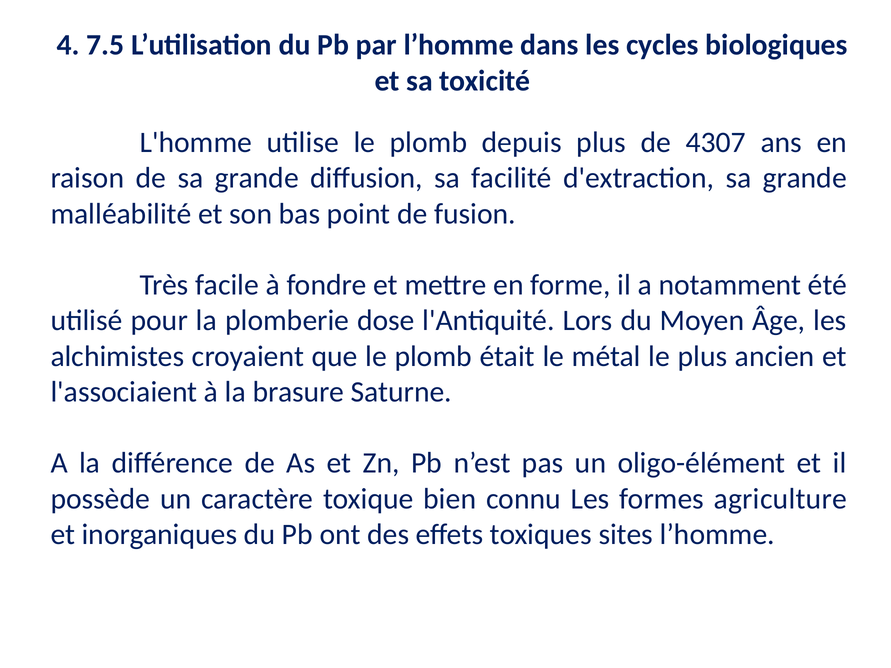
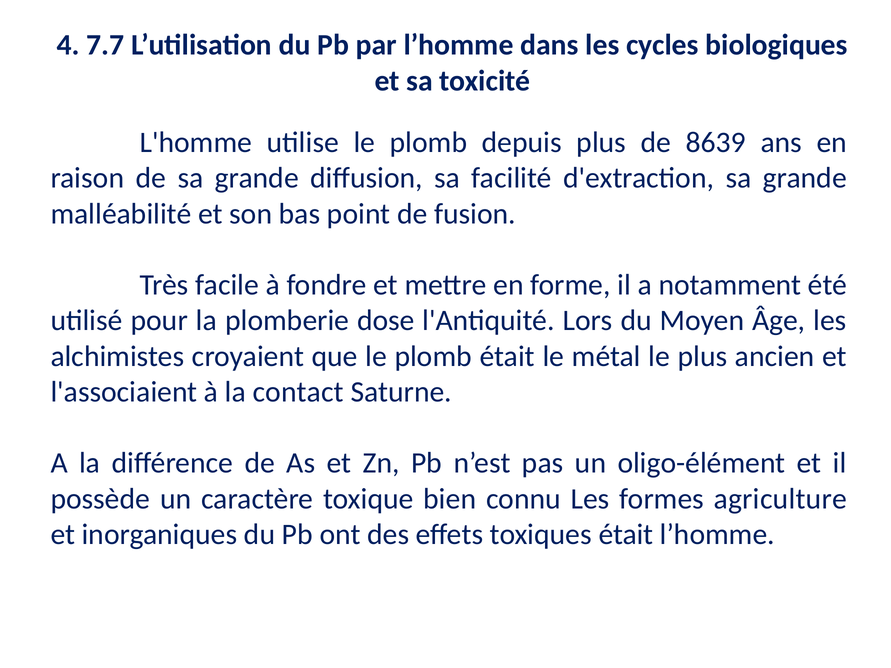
7.5: 7.5 -> 7.7 (105, 45)
4307: 4307 -> 8639 (716, 143)
brasure: brasure -> contact (298, 392)
toxiques sites: sites -> était (626, 535)
